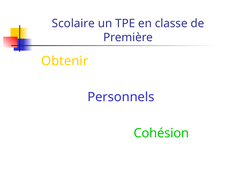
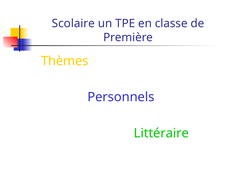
Obtenir: Obtenir -> Thèmes (65, 61)
Cohésion: Cohésion -> Littéraire (161, 133)
